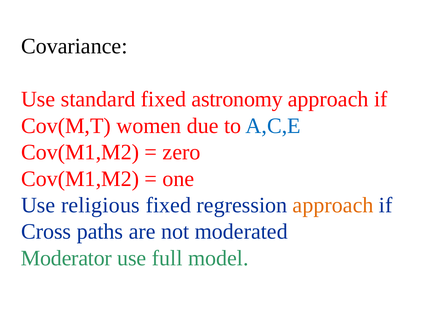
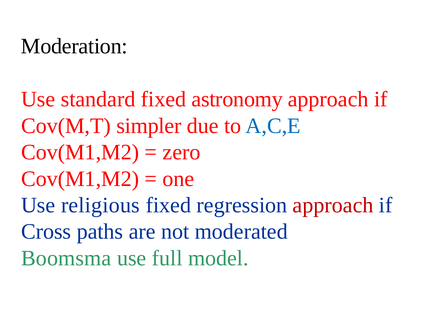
Covariance: Covariance -> Moderation (74, 46)
women: women -> simpler (149, 126)
approach colour: orange -> red (333, 205)
Moderator: Moderator -> Boomsma (66, 258)
